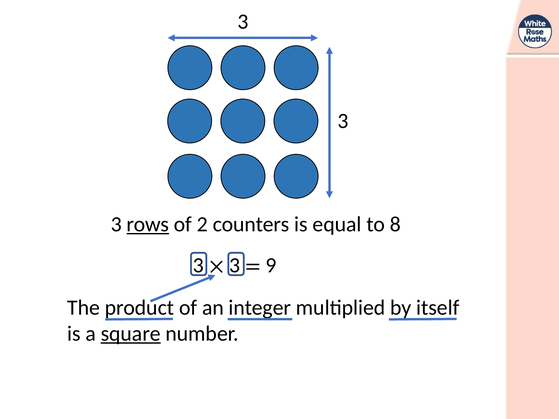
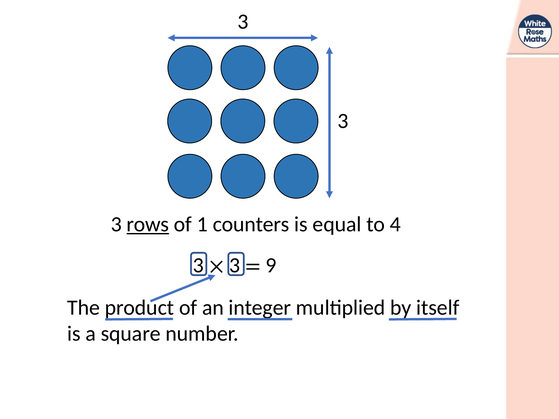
2: 2 -> 1 (202, 225)
8: 8 -> 4 (395, 225)
square underline: present -> none (131, 334)
